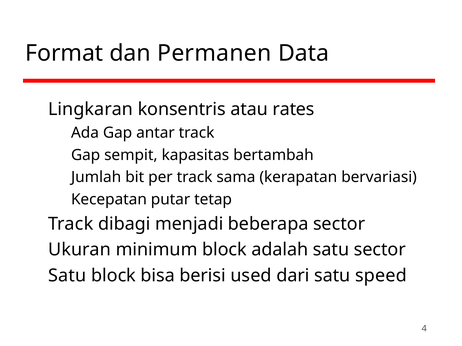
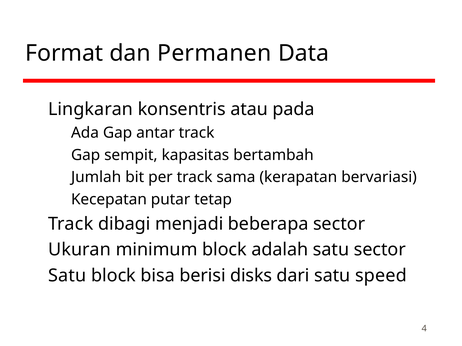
rates: rates -> pada (294, 109)
used: used -> disks (251, 276)
